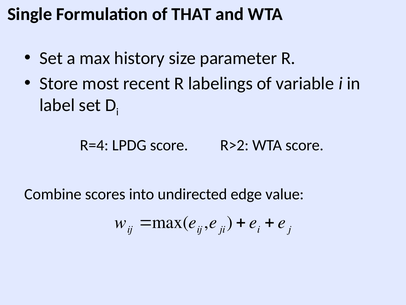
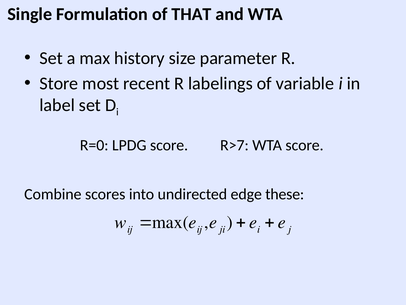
R=4: R=4 -> R=0 (94, 145)
R>2: R>2 -> R>7 (234, 145)
value: value -> these (285, 194)
